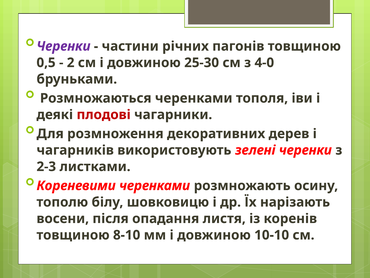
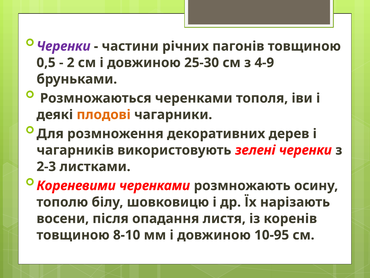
4-0: 4-0 -> 4-9 (264, 63)
плодові colour: red -> orange (104, 114)
10-10: 10-10 -> 10-95 (272, 235)
